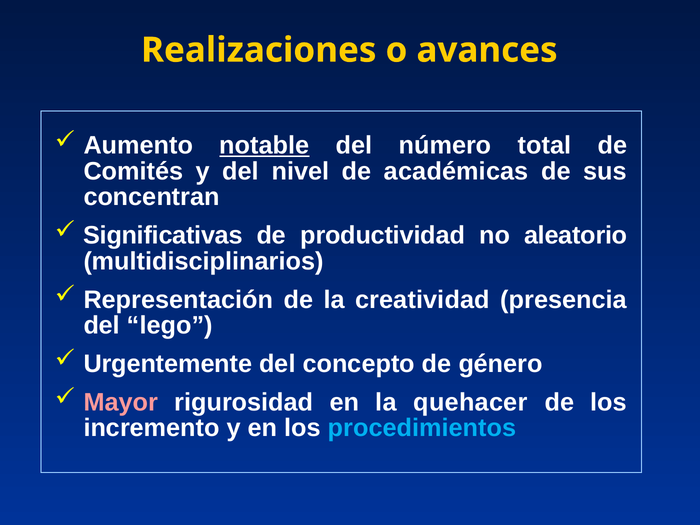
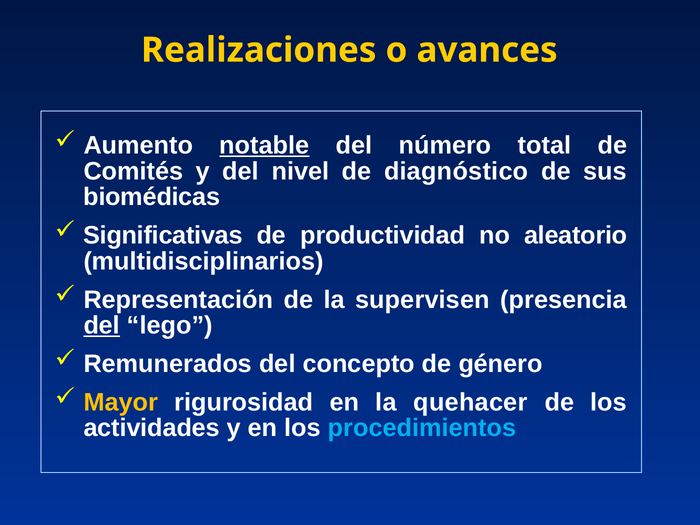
académicas: académicas -> diagnóstico (456, 171)
concentran: concentran -> biomédicas (152, 197)
creatividad: creatividad -> supervisen (422, 300)
del underline: none -> present (102, 325)
Urgentemente: Urgentemente -> Remunerados (168, 364)
Mayor colour: pink -> yellow (121, 402)
incremento: incremento -> actividades (152, 428)
